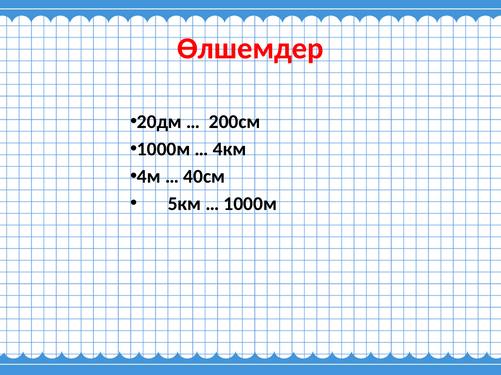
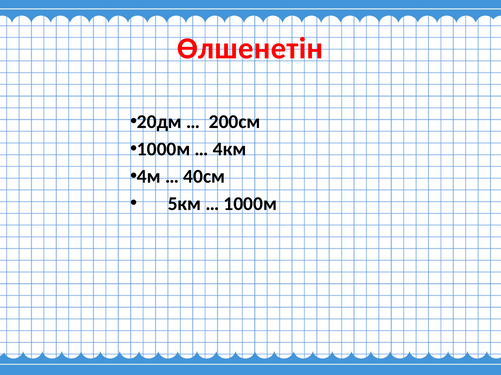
Өлшемдер: Өлшемдер -> Өлшенетін (250, 48)
